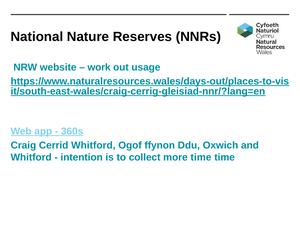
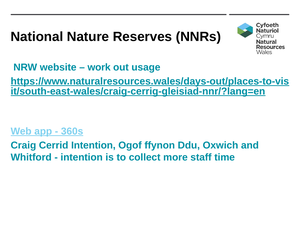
Cerrid Whitford: Whitford -> Intention (93, 145)
more time: time -> staff (201, 157)
